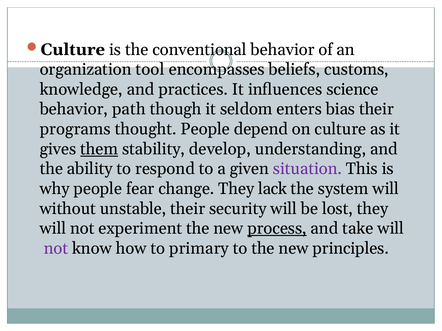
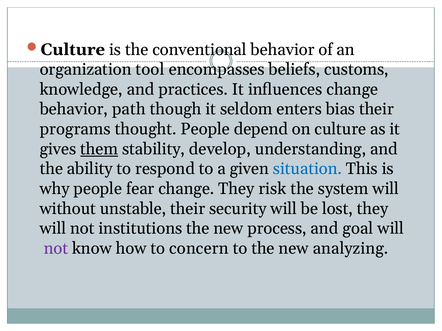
influences science: science -> change (352, 89)
situation colour: purple -> blue (307, 169)
lack: lack -> risk (272, 189)
experiment: experiment -> institutions (140, 229)
process underline: present -> none (277, 229)
take: take -> goal (358, 229)
primary: primary -> concern (199, 249)
principles: principles -> analyzing (351, 249)
